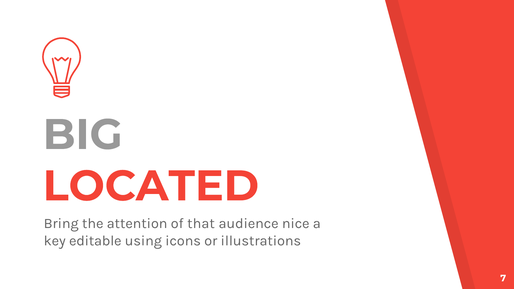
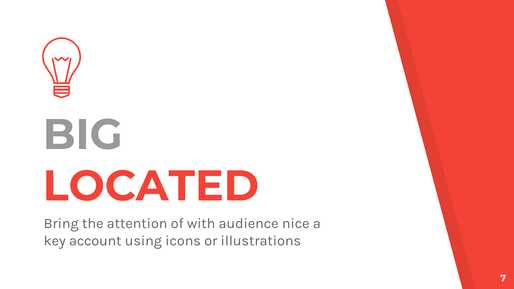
that: that -> with (201, 224)
editable: editable -> account (95, 241)
